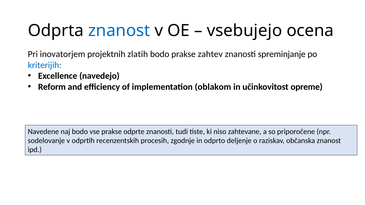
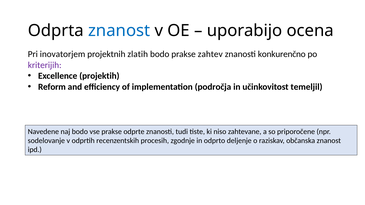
vsebujejo: vsebujejo -> uporabijo (245, 31)
spreminjanje: spreminjanje -> konkurenčno (282, 54)
kriterijih colour: blue -> purple (45, 65)
navedejo: navedejo -> projektih (99, 76)
oblakom: oblakom -> področja (213, 87)
opreme: opreme -> temeljil (307, 87)
